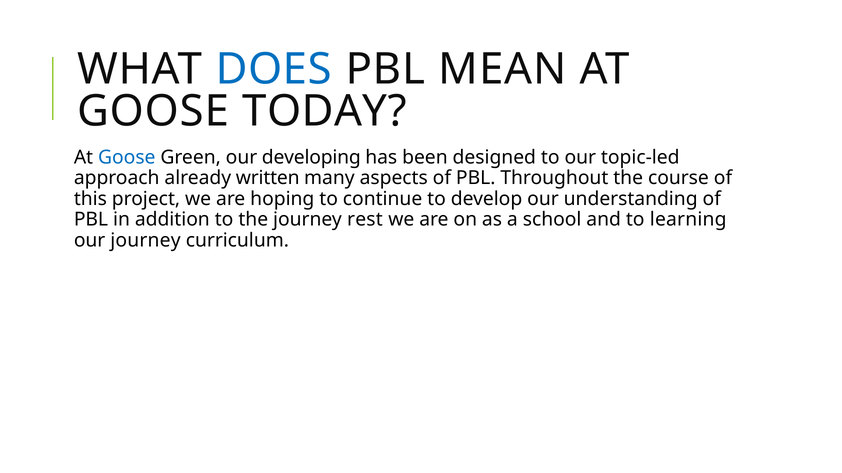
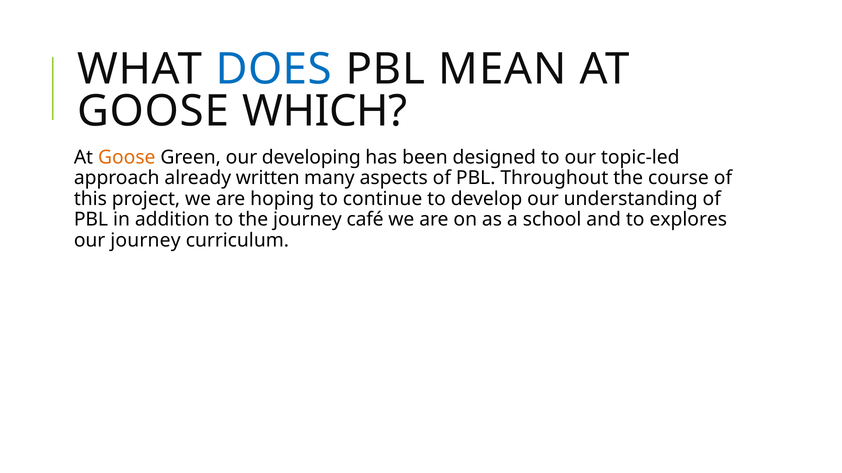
TODAY: TODAY -> WHICH (325, 111)
Goose colour: blue -> orange (127, 157)
rest: rest -> café (365, 220)
learning: learning -> explores (688, 220)
